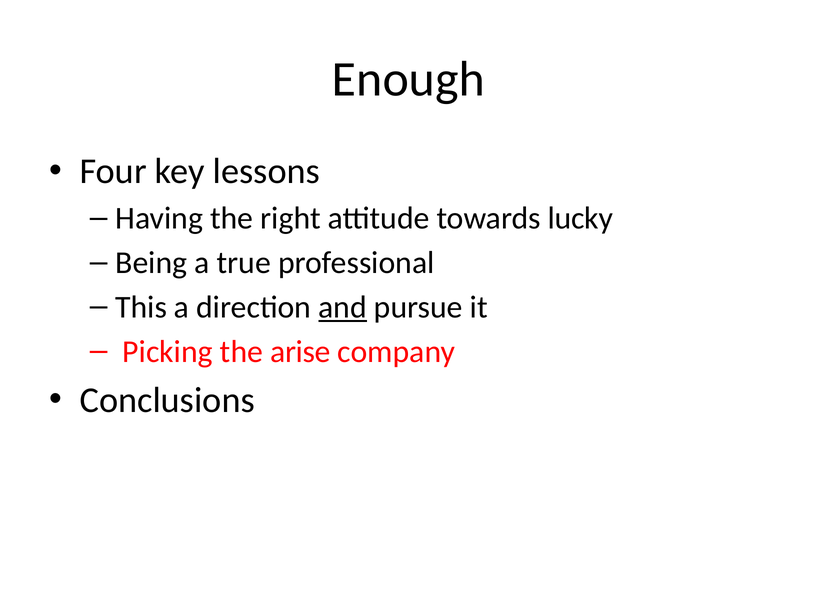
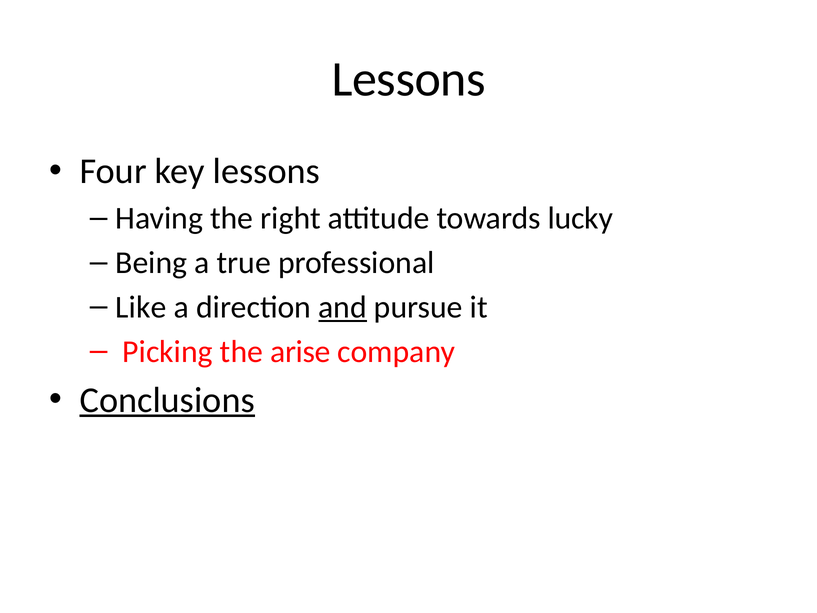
Enough: Enough -> Lessons (409, 79)
This: This -> Like (141, 307)
Conclusions underline: none -> present (167, 400)
